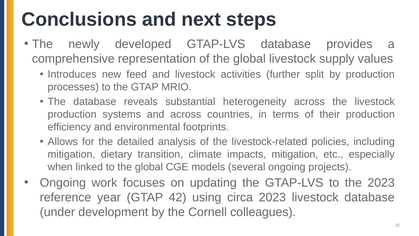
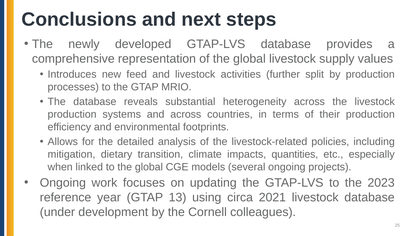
impacts mitigation: mitigation -> quantities (295, 154)
42: 42 -> 13 (178, 197)
circa 2023: 2023 -> 2021 (272, 197)
